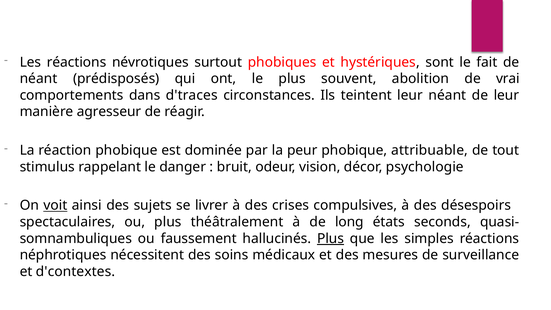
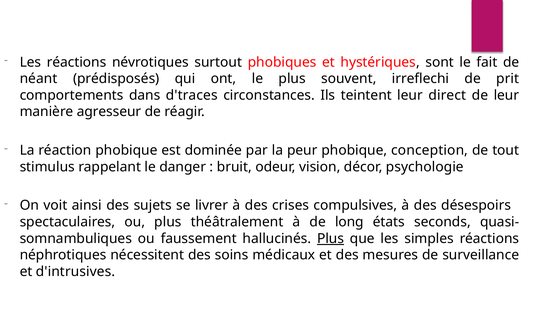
abolition: abolition -> irreflechi (421, 79)
vrai: vrai -> prit (508, 79)
leur néant: néant -> direct (447, 95)
attribuable: attribuable -> conception (430, 150)
voit underline: present -> none (55, 205)
d'contextes: d'contextes -> d'intrusives (76, 272)
